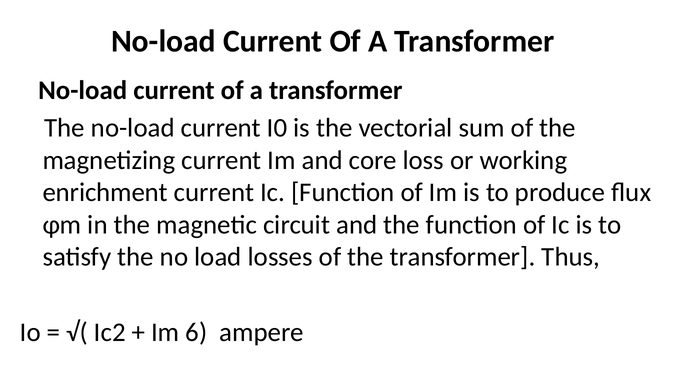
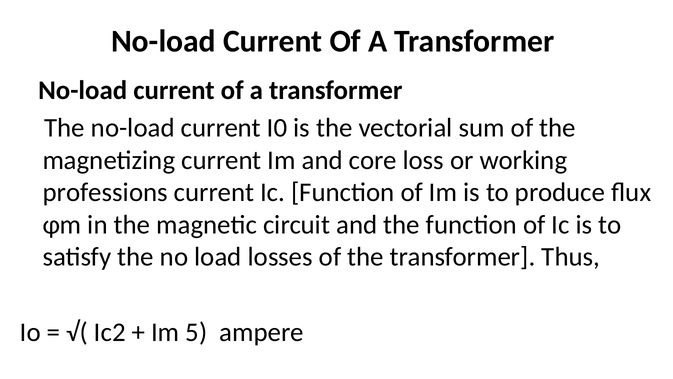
enrichment: enrichment -> professions (105, 192)
6: 6 -> 5 (196, 332)
